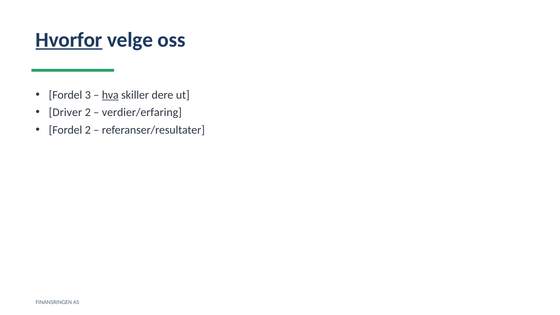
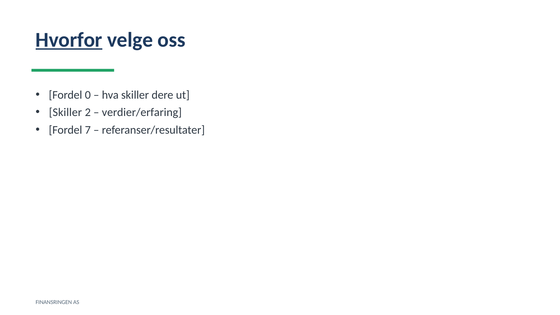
3: 3 -> 0 (88, 95)
hva underline: present -> none (110, 95)
Driver: Driver -> Skiller (65, 112)
Fordel 2: 2 -> 7 (88, 130)
